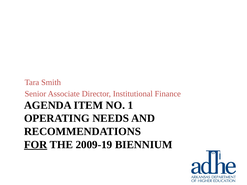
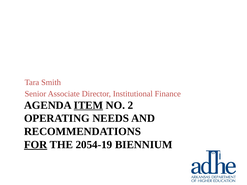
ITEM underline: none -> present (88, 105)
1: 1 -> 2 (130, 105)
2009-19: 2009-19 -> 2054-19 (94, 145)
